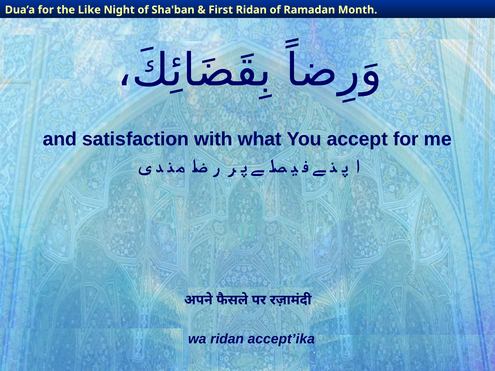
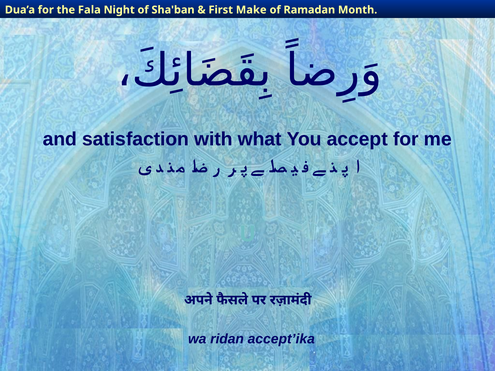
Like: Like -> Fala (89, 10)
First Ridan: Ridan -> Make (251, 10)
